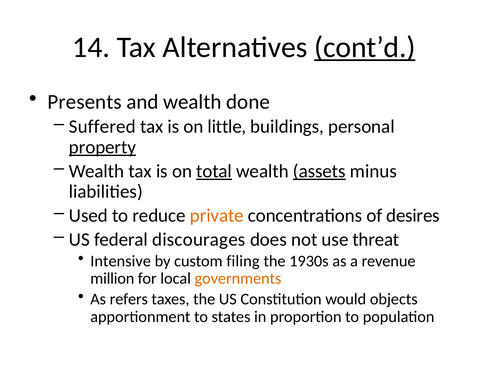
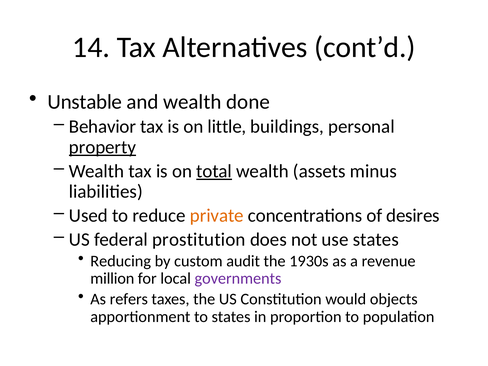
cont’d underline: present -> none (365, 47)
Presents: Presents -> Unstable (85, 102)
Suffered: Suffered -> Behavior (102, 127)
assets underline: present -> none (319, 171)
discourages: discourages -> prostitution (199, 239)
use threat: threat -> states (376, 239)
Intensive: Intensive -> Reducing (121, 261)
filing: filing -> audit (243, 261)
governments colour: orange -> purple (238, 279)
